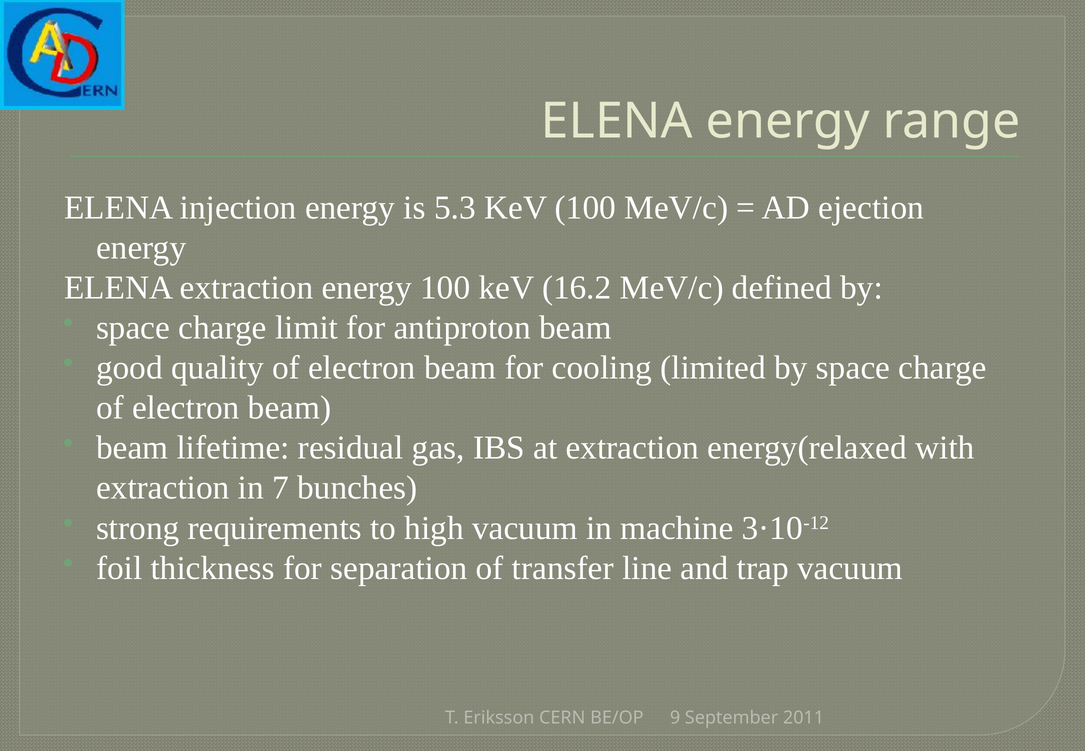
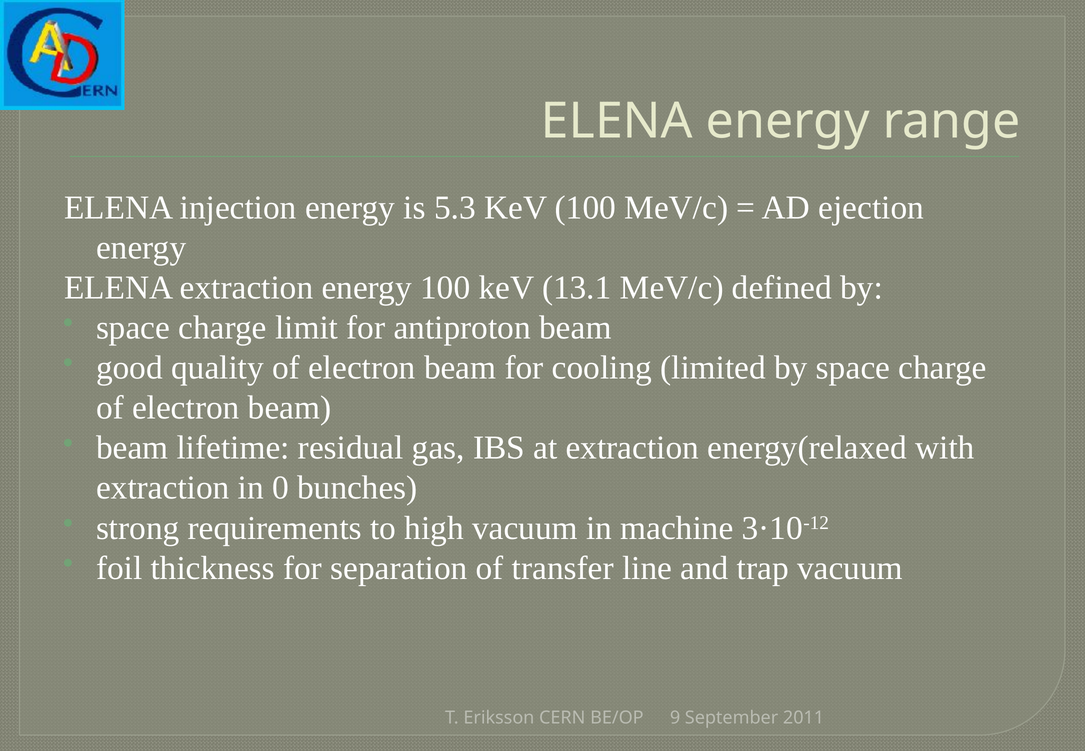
16.2: 16.2 -> 13.1 (577, 288)
7: 7 -> 0 (280, 488)
